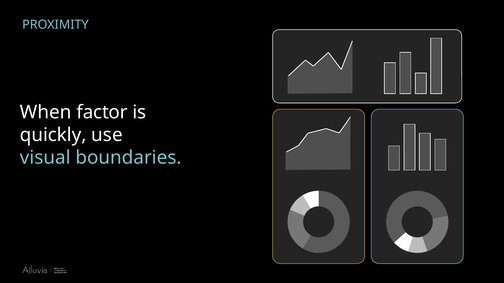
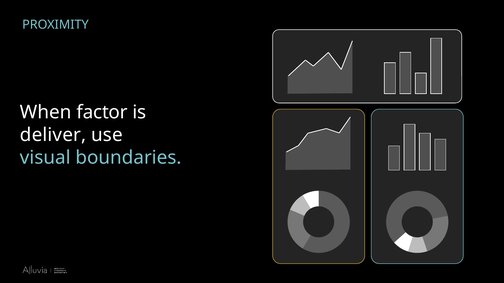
quickly: quickly -> deliver (53, 135)
